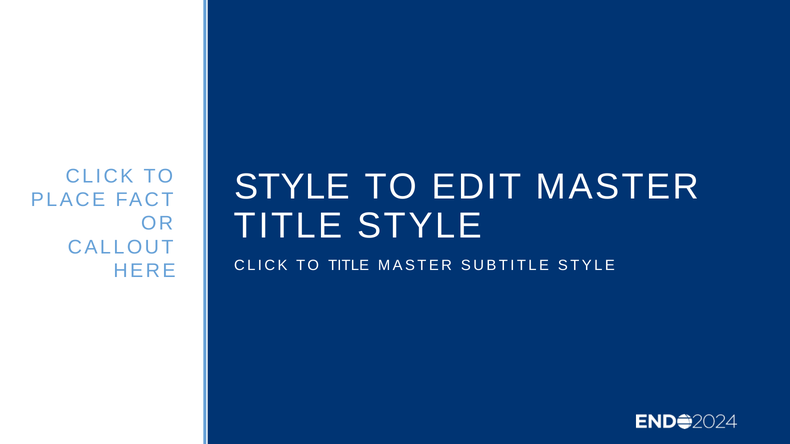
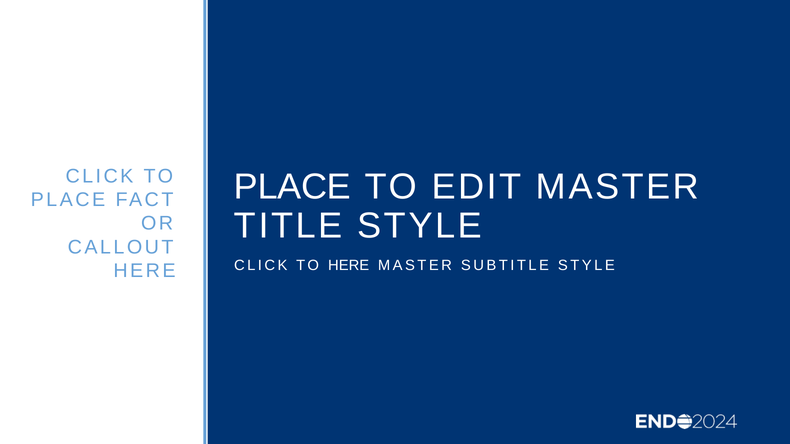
STYLE: STYLE -> PLACE (292, 187)
TO TITLE: TITLE -> HERE (349, 266)
